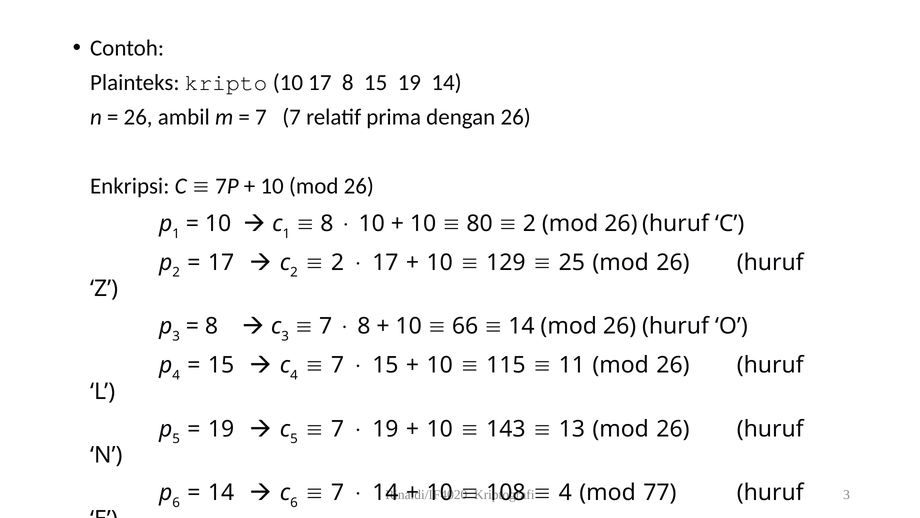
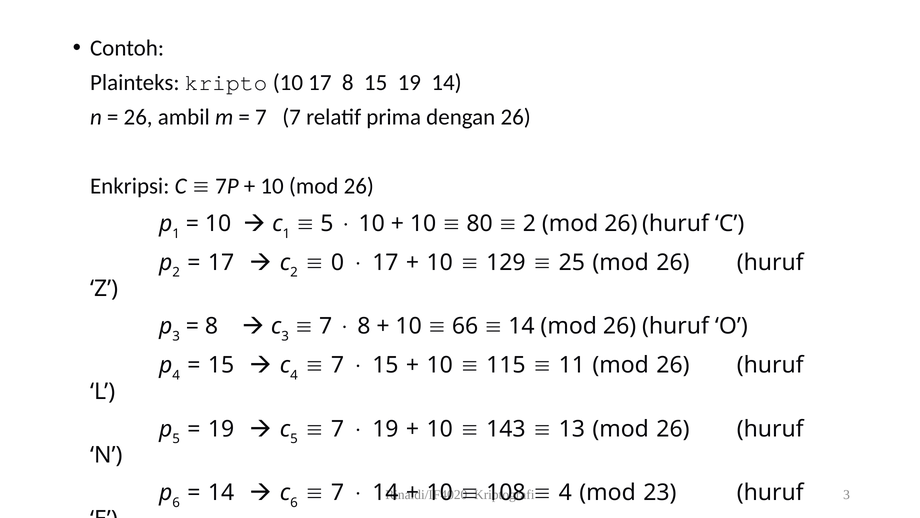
8: 8 -> 5 (327, 223)
2: 2 -> 0 (337, 262)
77: 77 -> 23 (660, 492)
